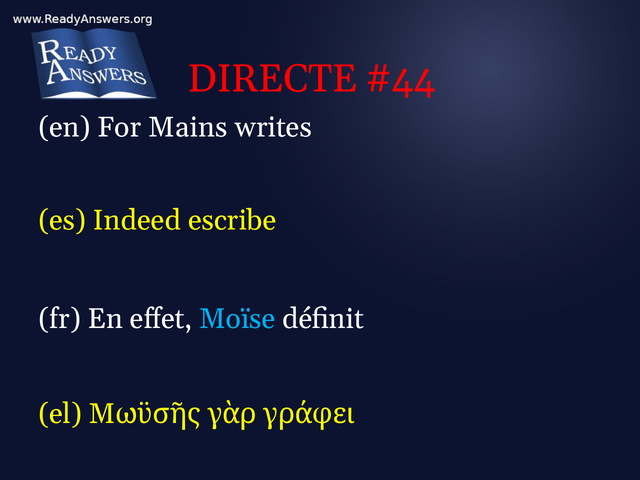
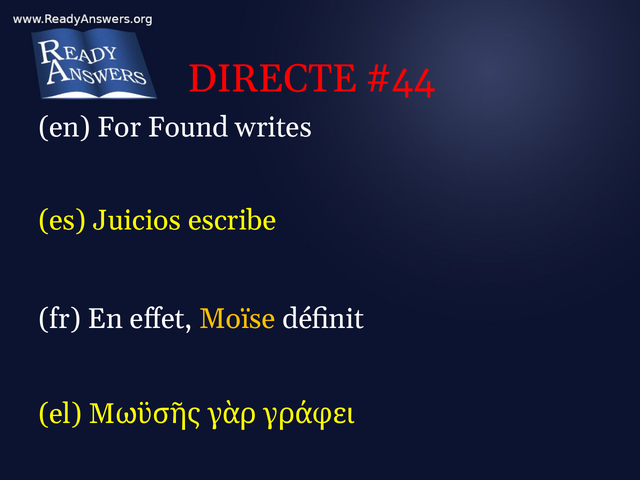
Mains: Mains -> Found (188, 128)
Indeed: Indeed -> Juicios (137, 220)
Moïse colour: light blue -> yellow (237, 319)
